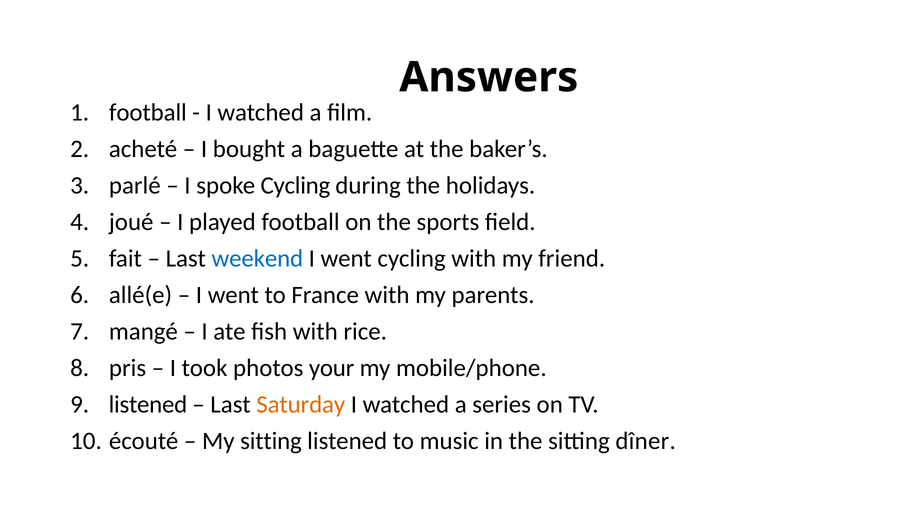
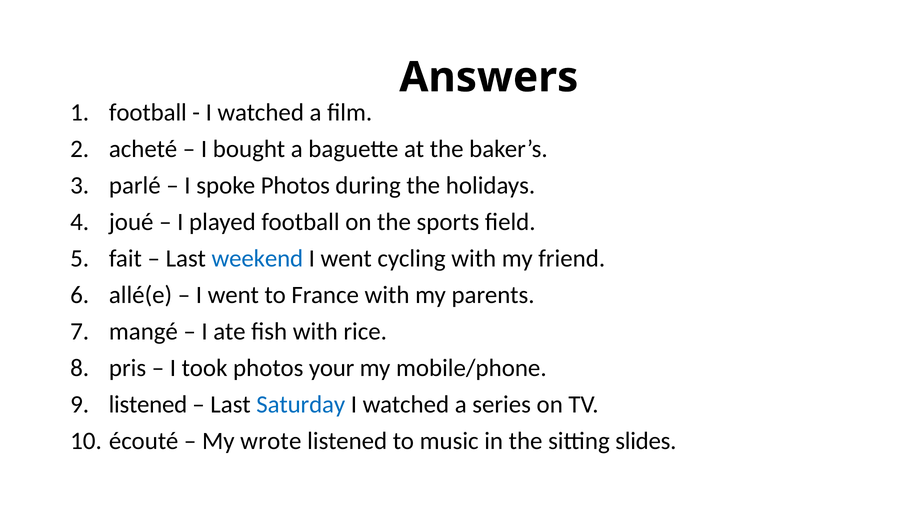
spoke Cycling: Cycling -> Photos (295, 185)
Saturday colour: orange -> blue (301, 404)
My sitting: sitting -> wrote (271, 441)
dîner: dîner -> slides (646, 441)
